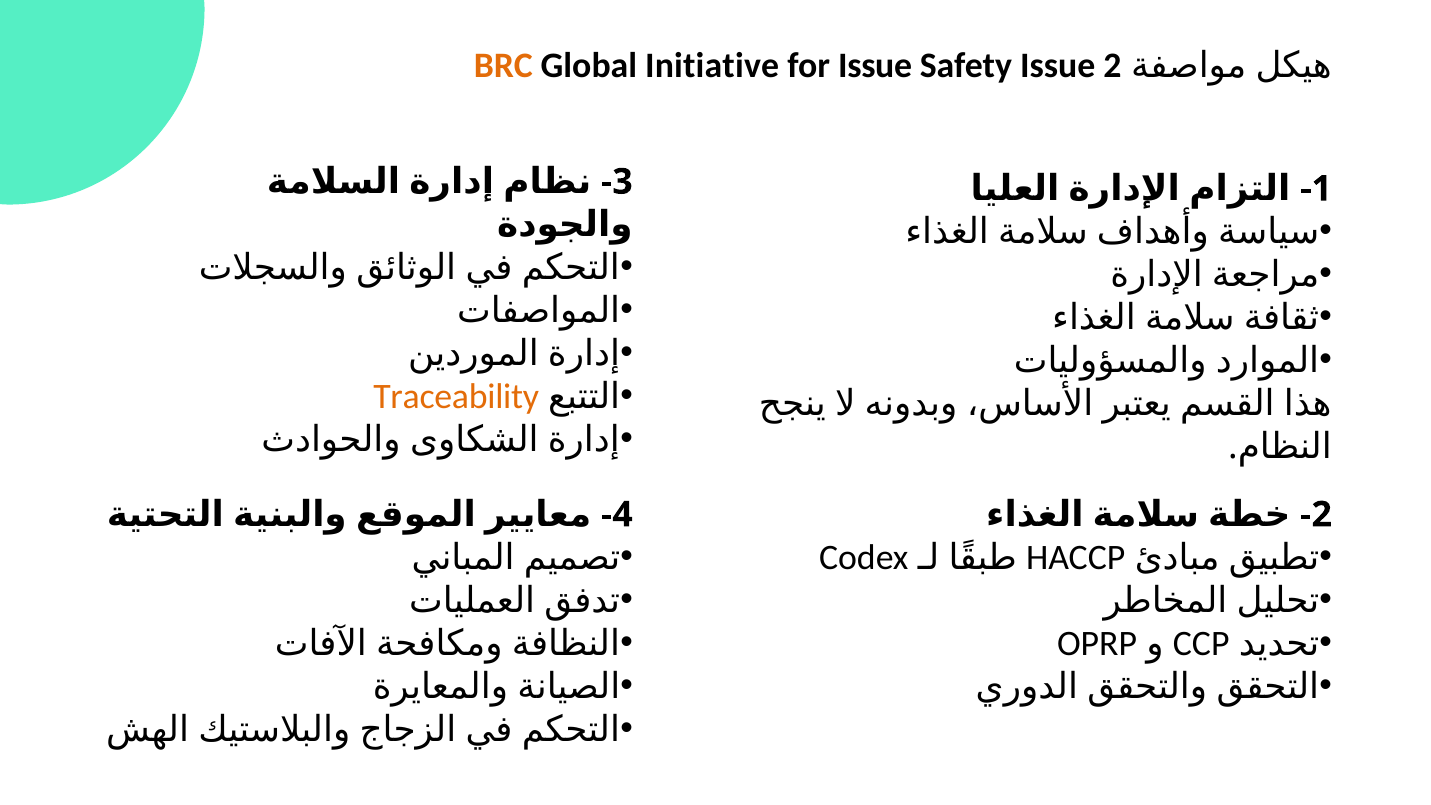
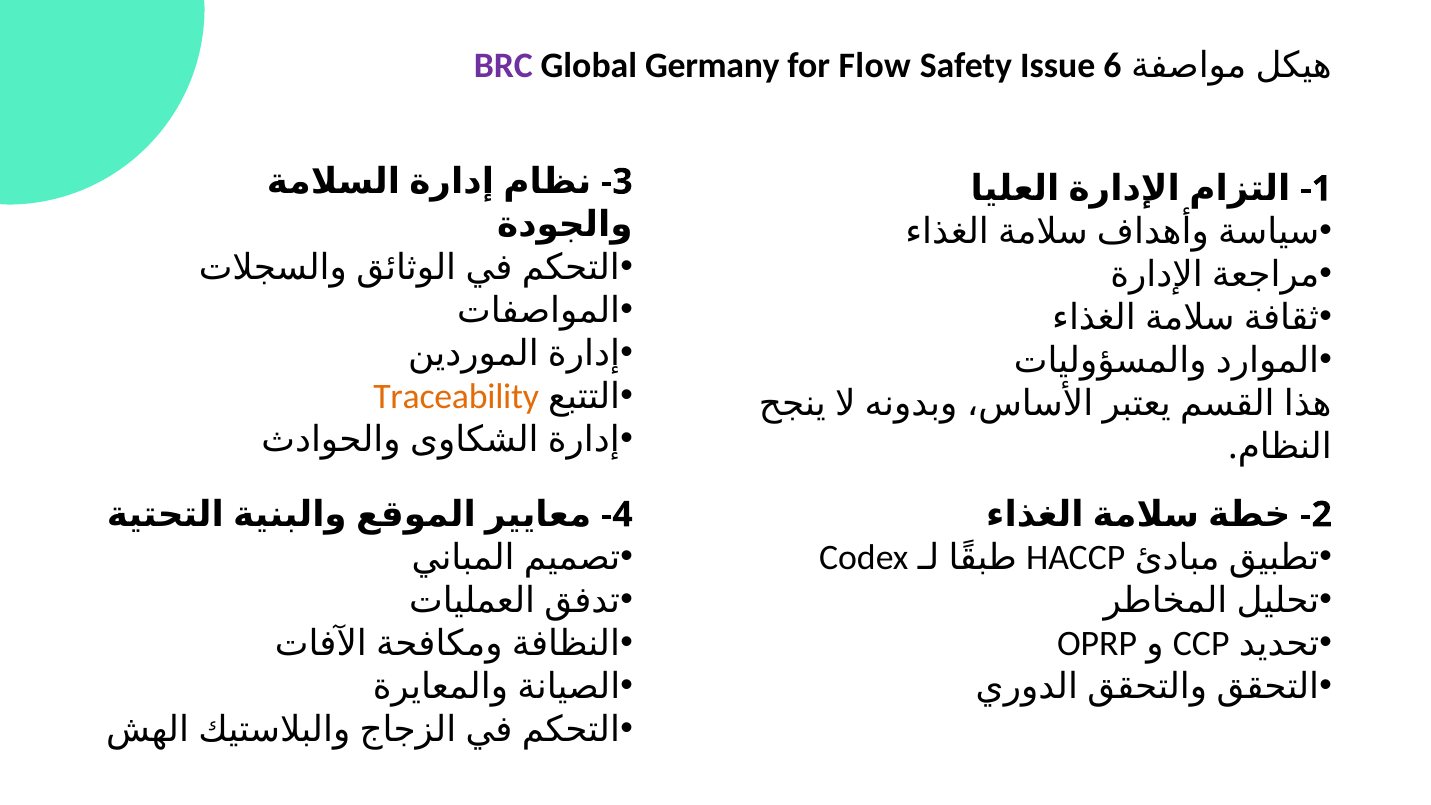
BRC colour: orange -> purple (503, 66)
Initiative: Initiative -> Germany (712, 66)
for Issue: Issue -> Flow (875, 66)
Issue 2: 2 -> 6 (1112, 66)
